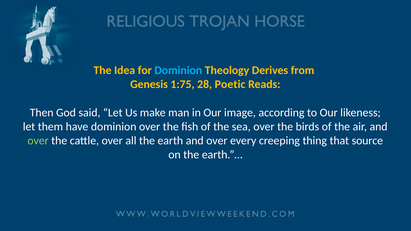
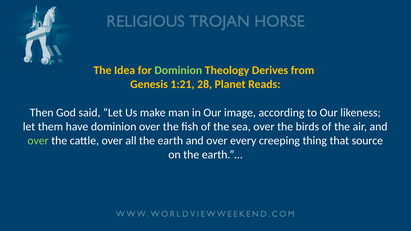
Dominion colour: light blue -> light green (178, 70)
1:75: 1:75 -> 1:21 (183, 85)
Poetic: Poetic -> Planet (230, 85)
